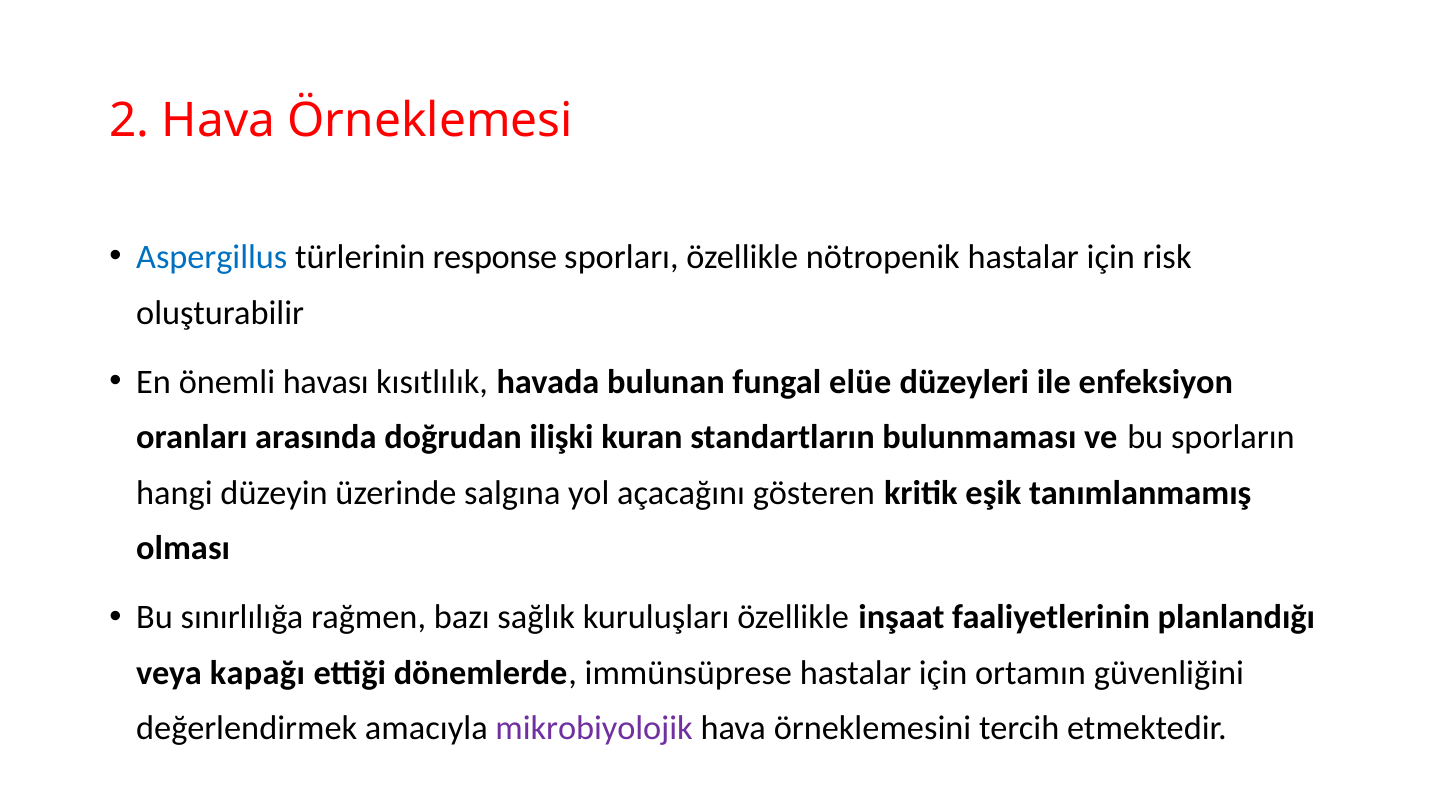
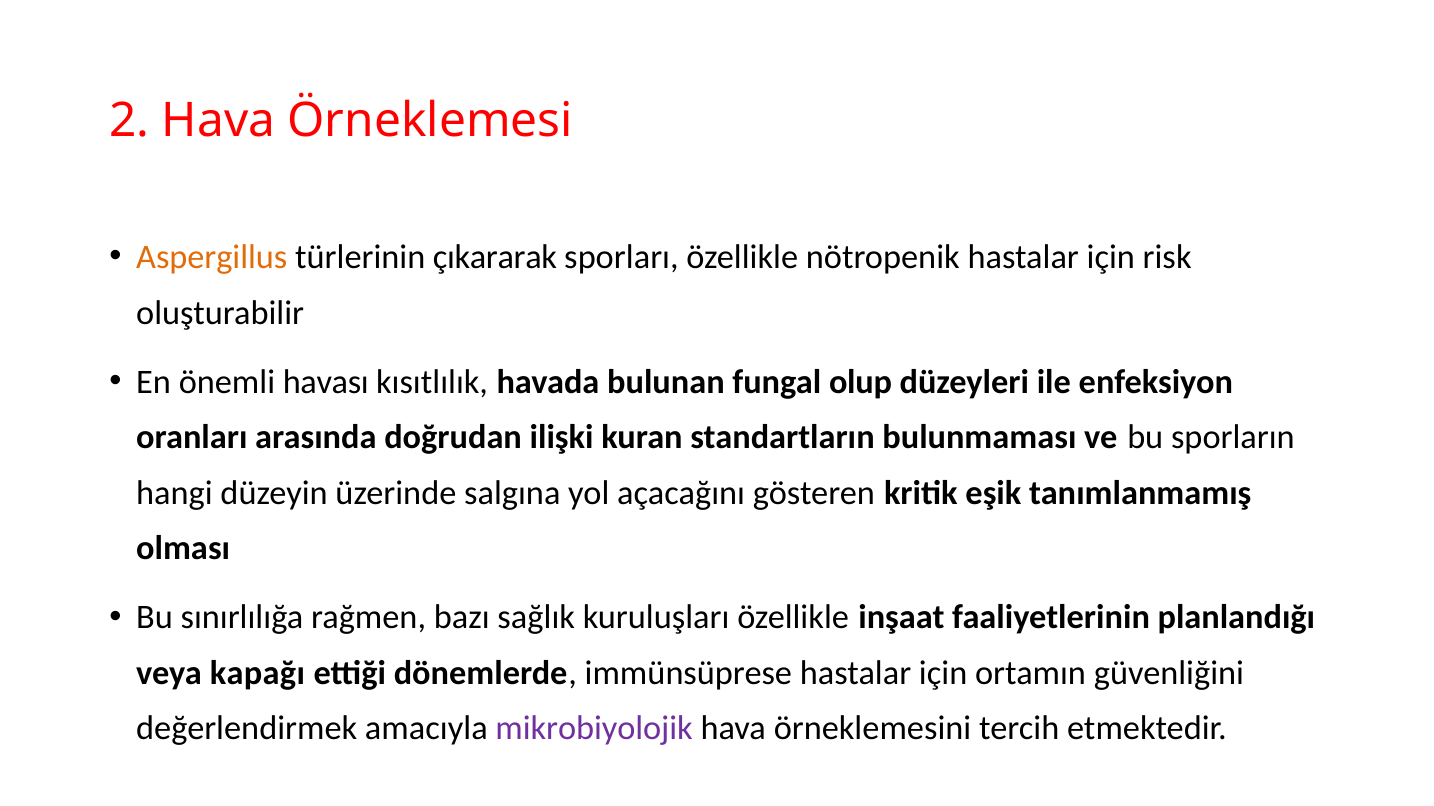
Aspergillus colour: blue -> orange (212, 257)
response: response -> çıkararak (495, 257)
elüe: elüe -> olup (861, 382)
